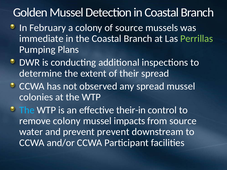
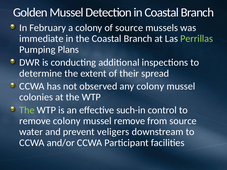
any spread: spread -> colony (150, 86)
The colour: light blue -> light green (27, 110)
their-in: their-in -> such-in (131, 110)
mussel impacts: impacts -> remove (130, 121)
prevent prevent: prevent -> veligers (113, 132)
